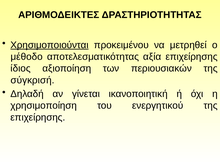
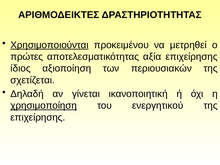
μέθοδο: μέθοδο -> πρώτες (27, 57)
σύγκρισή: σύγκρισή -> σχετίζεται (33, 80)
χρησιμοποίηση underline: none -> present (44, 106)
